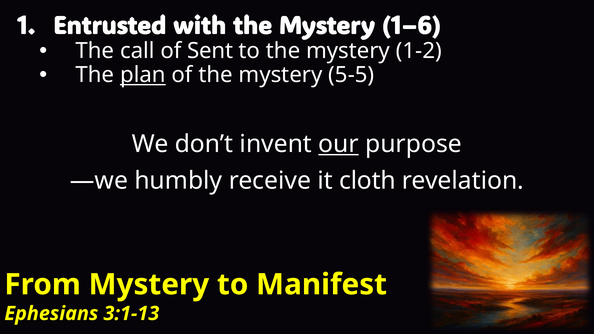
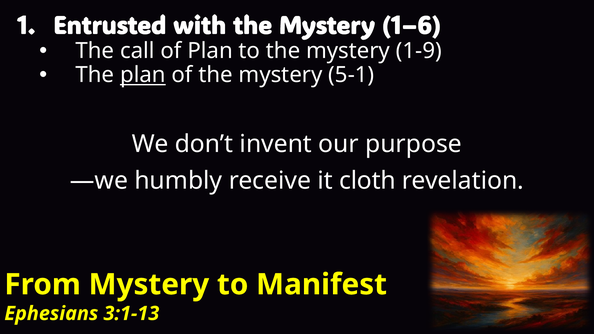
of Sent: Sent -> Plan (210, 51)
1-2: 1-2 -> 1-9 (419, 51)
5-5: 5-5 -> 5-1 (351, 75)
our underline: present -> none (339, 144)
